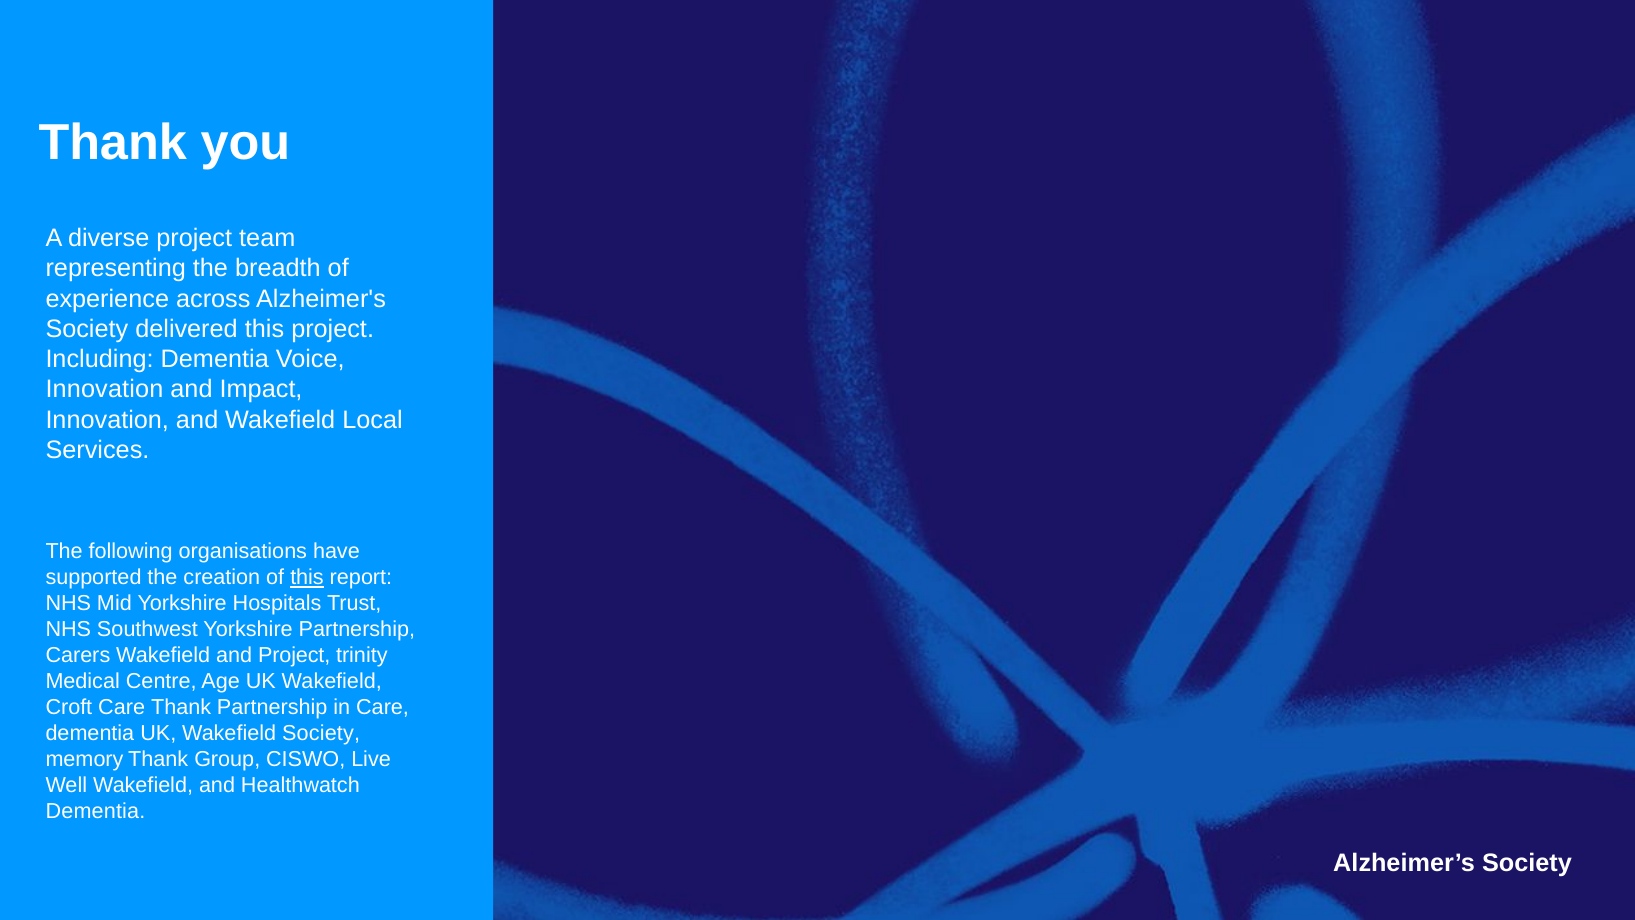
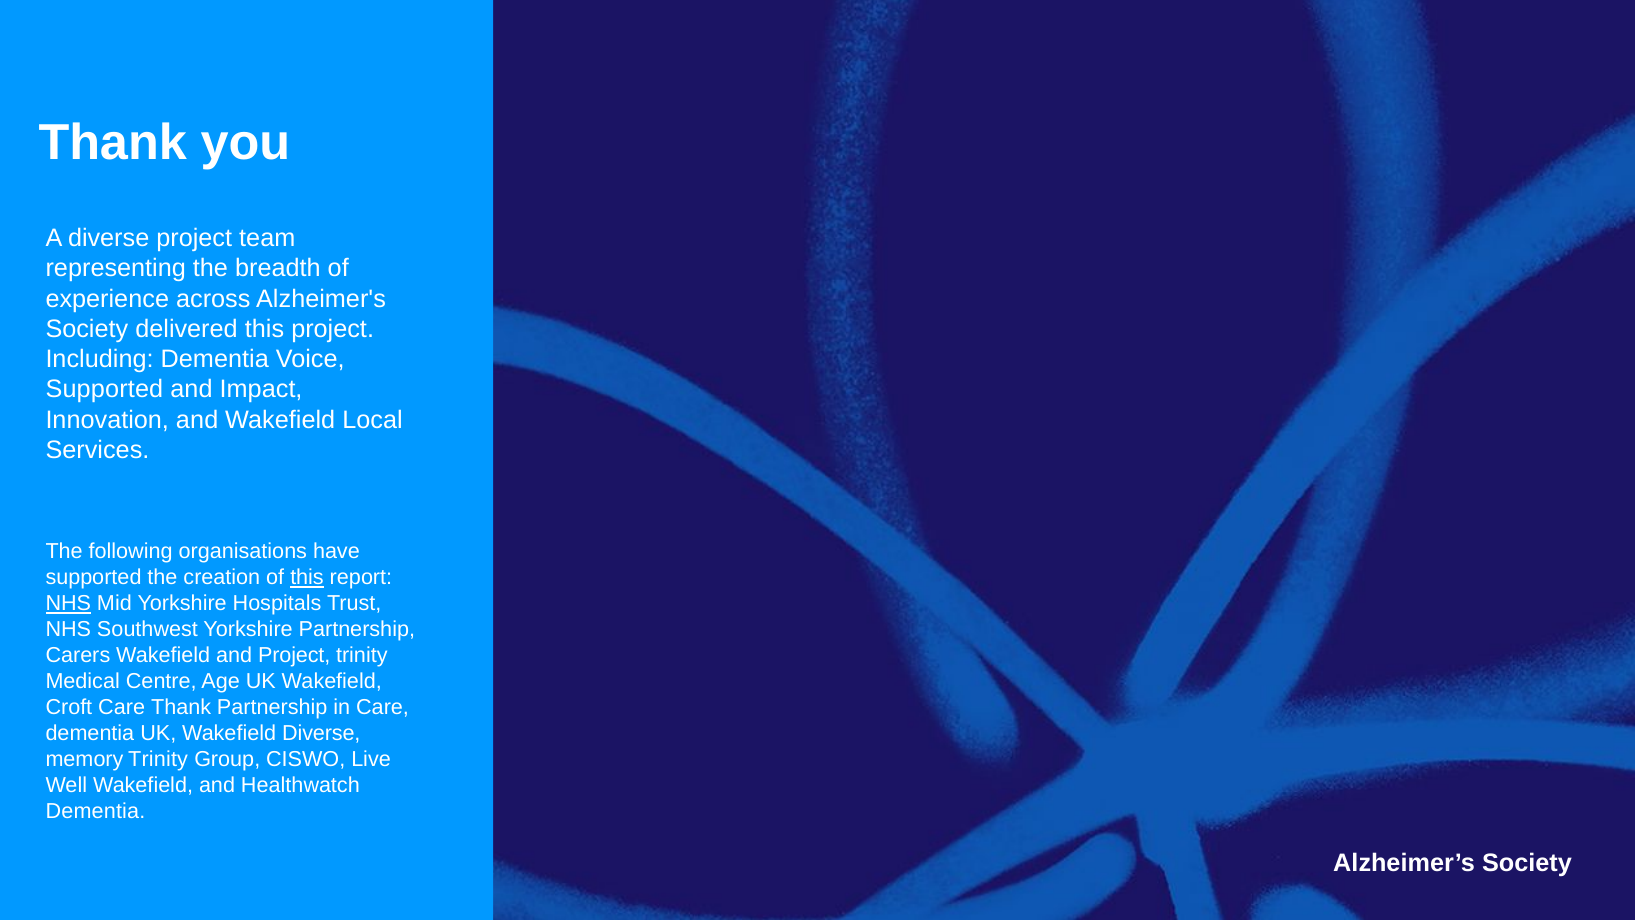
Innovation: Innovation -> Supported (104, 389)
NHS underline: none -> present (68, 603)
Wakefield Society: Society -> Diverse (321, 733)
memory Thank: Thank -> Trinity (158, 759)
